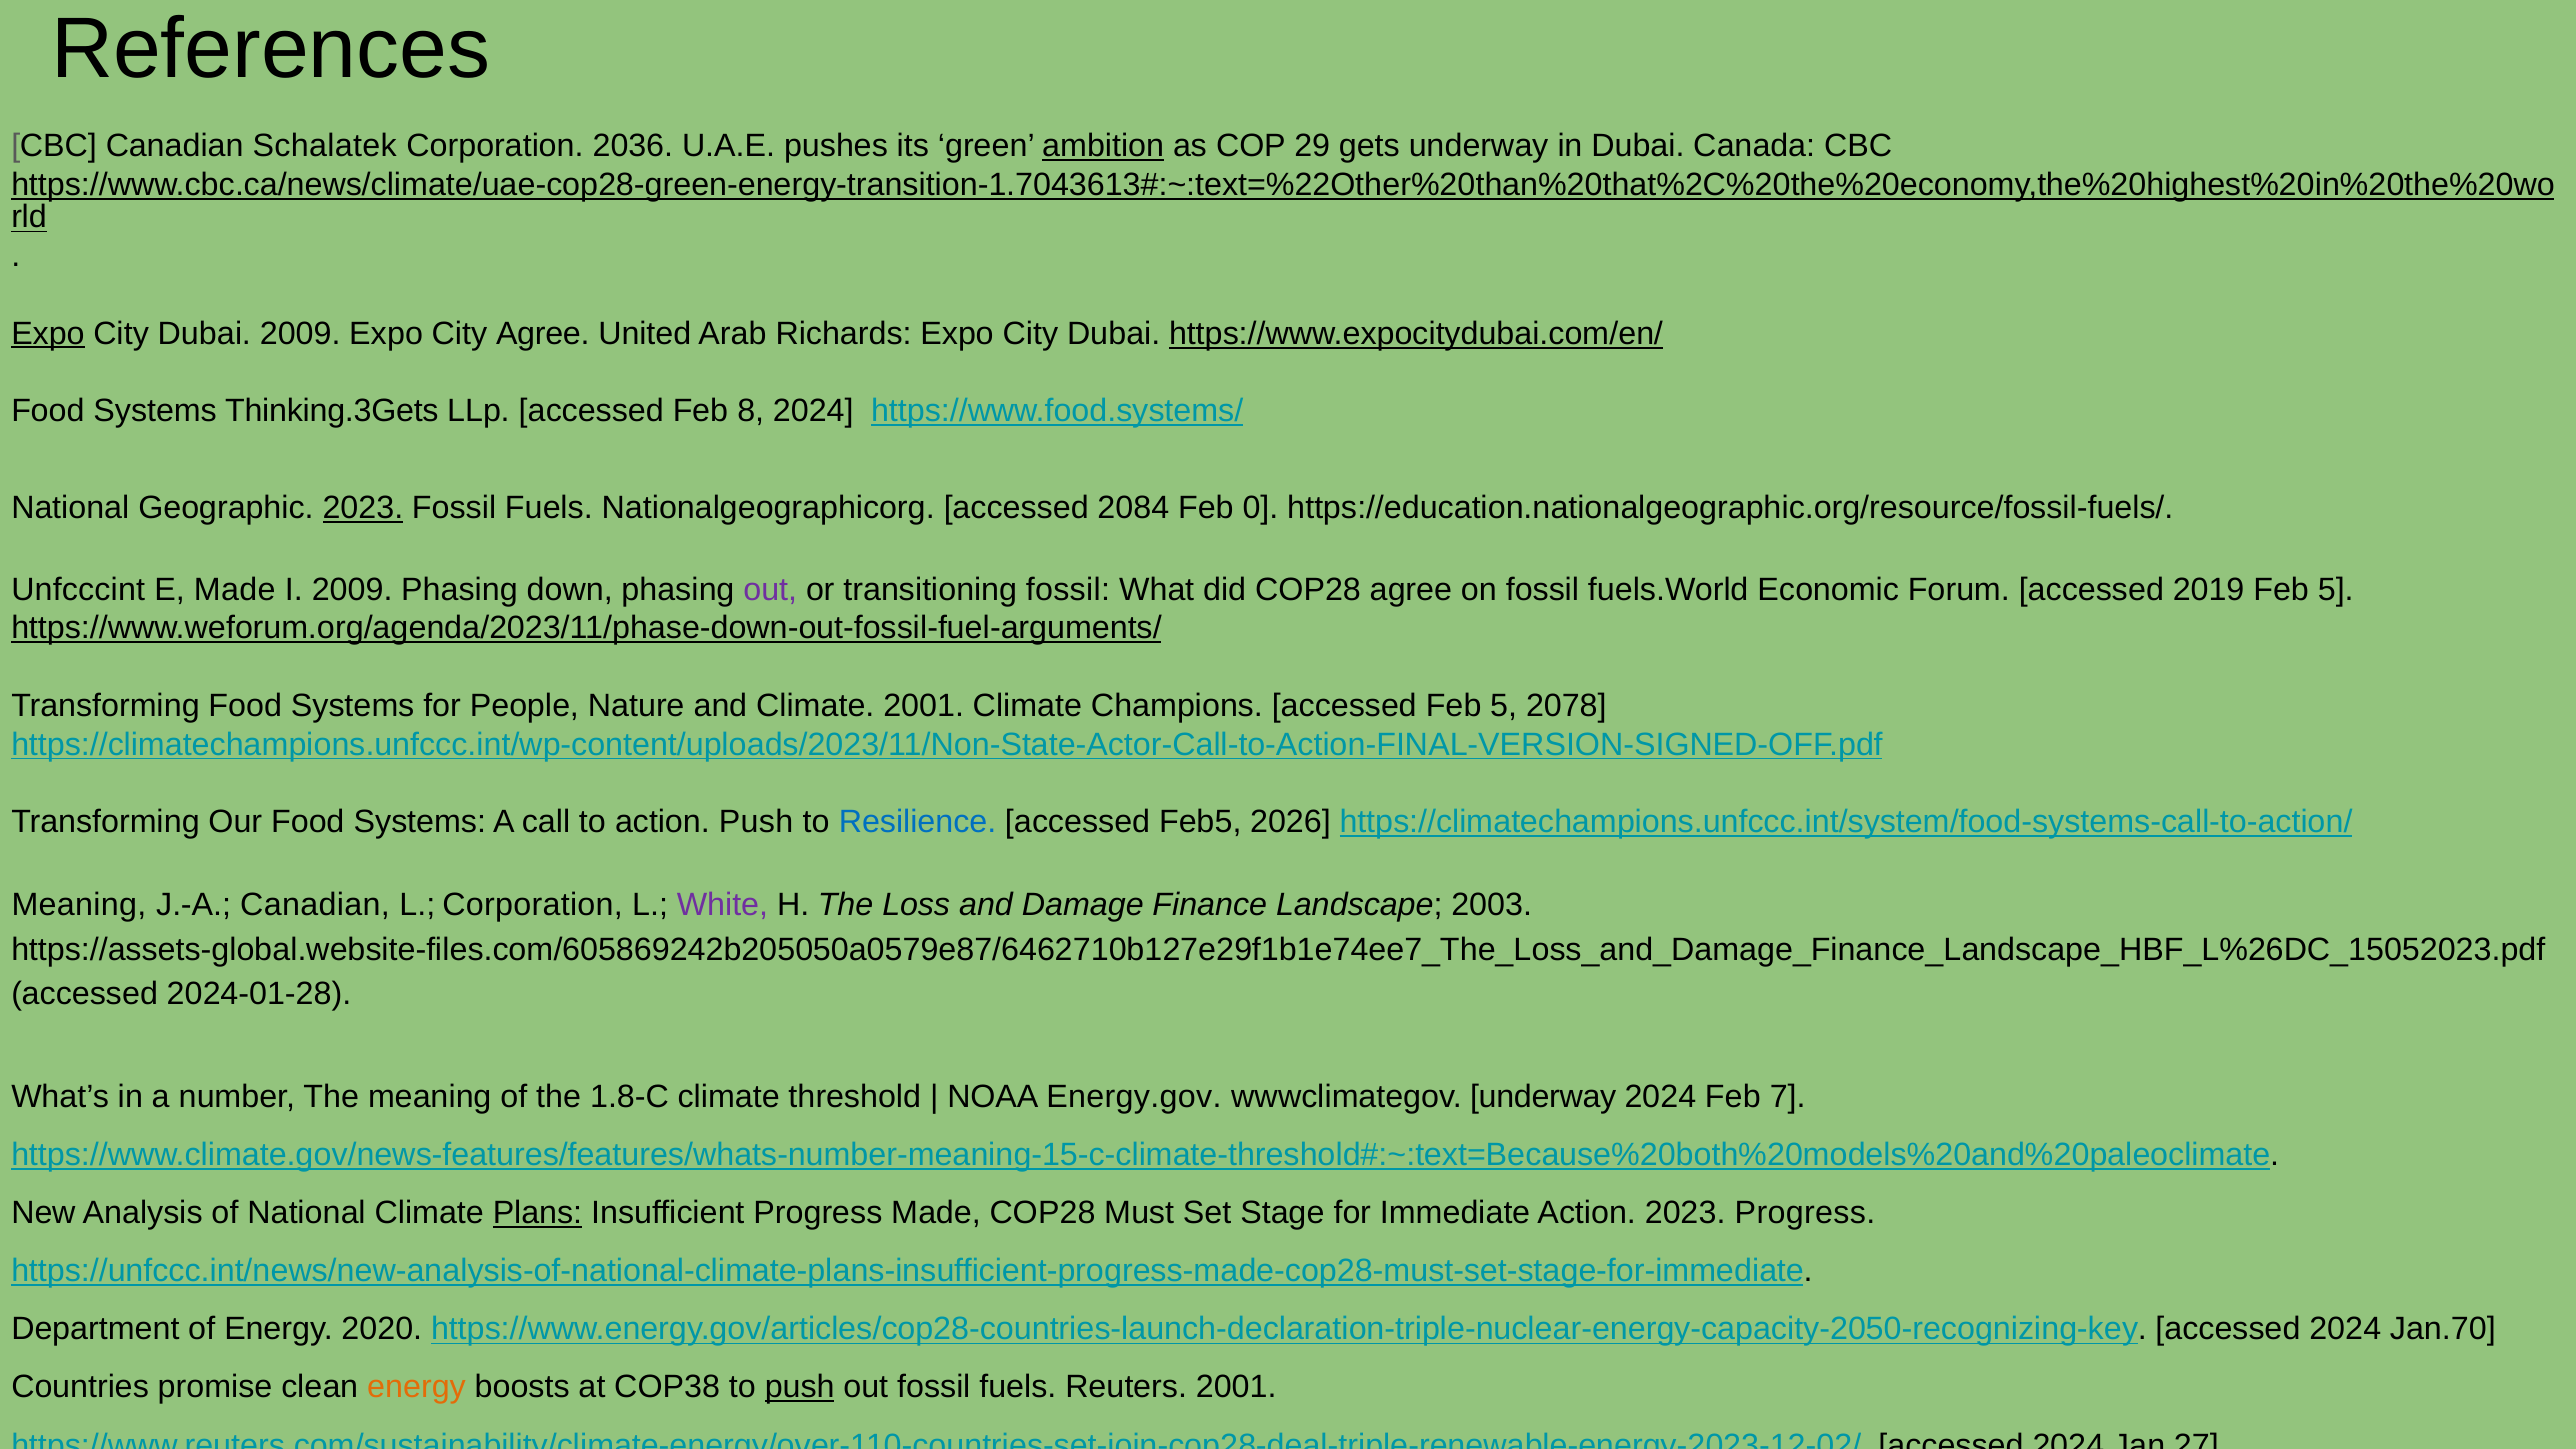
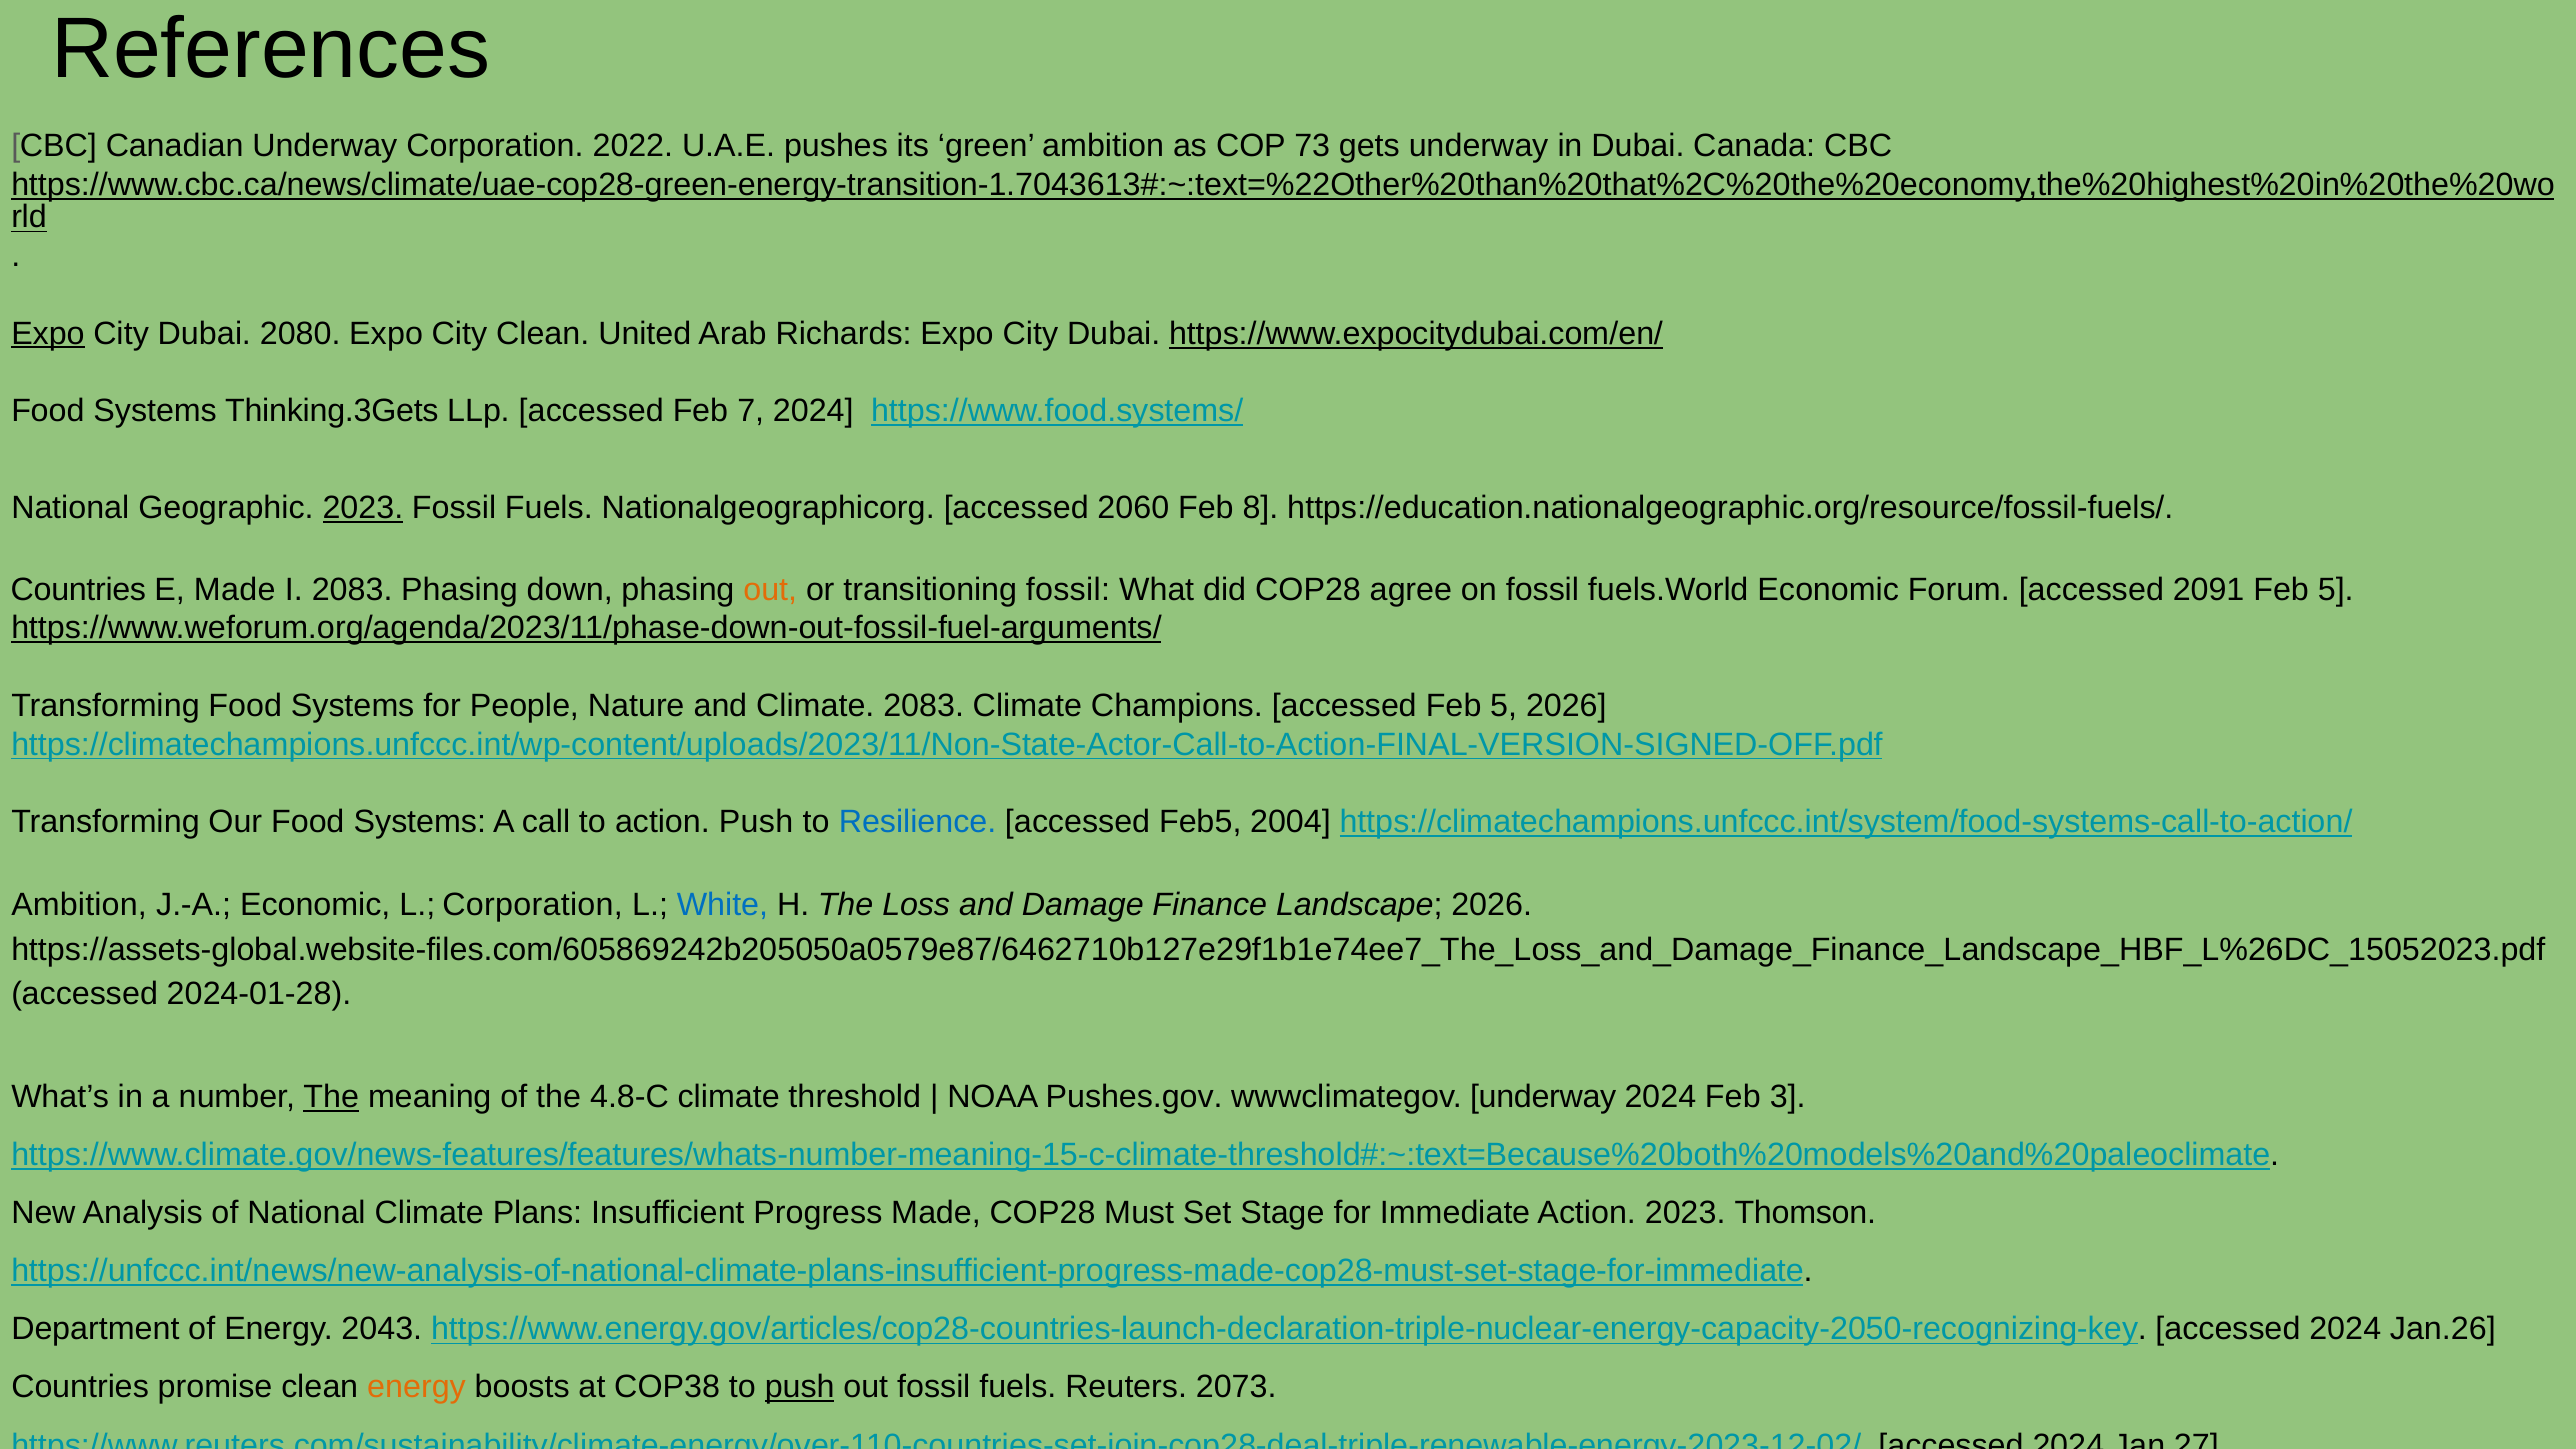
Canadian Schalatek: Schalatek -> Underway (325, 146)
2036: 2036 -> 2022 (633, 146)
ambition underline: present -> none (1103, 146)
29: 29 -> 73 (1312, 146)
Dubai 2009: 2009 -> 2080 (300, 333)
City Agree: Agree -> Clean (543, 333)
8: 8 -> 7 (751, 411)
2084: 2084 -> 2060 (1133, 508)
0: 0 -> 8 (1260, 508)
Unfcccint: Unfcccint -> Countries (78, 589)
I 2009: 2009 -> 2083 (352, 589)
out colour: purple -> orange (770, 589)
2019: 2019 -> 2091 (2209, 589)
Climate 2001: 2001 -> 2083 (924, 706)
5 2078: 2078 -> 2026 (1566, 706)
2026: 2026 -> 2004 (1290, 822)
Meaning: Meaning -> Ambition (79, 905)
J.-A Canadian: Canadian -> Economic (315, 905)
White colour: purple -> blue (722, 905)
Landscape 2003: 2003 -> 2026 (1492, 905)
The underline: none -> present (331, 1097)
1.8-C: 1.8-C -> 4.8-C (630, 1097)
Energy.gov: Energy.gov -> Pushes.gov (1134, 1097)
7: 7 -> 3 (1788, 1097)
Plans underline: present -> none (537, 1213)
2023 Progress: Progress -> Thomson (1805, 1213)
2020: 2020 -> 2043 (382, 1329)
Jan.70: Jan.70 -> Jan.26 (2443, 1329)
Reuters 2001: 2001 -> 2073 (1236, 1387)
